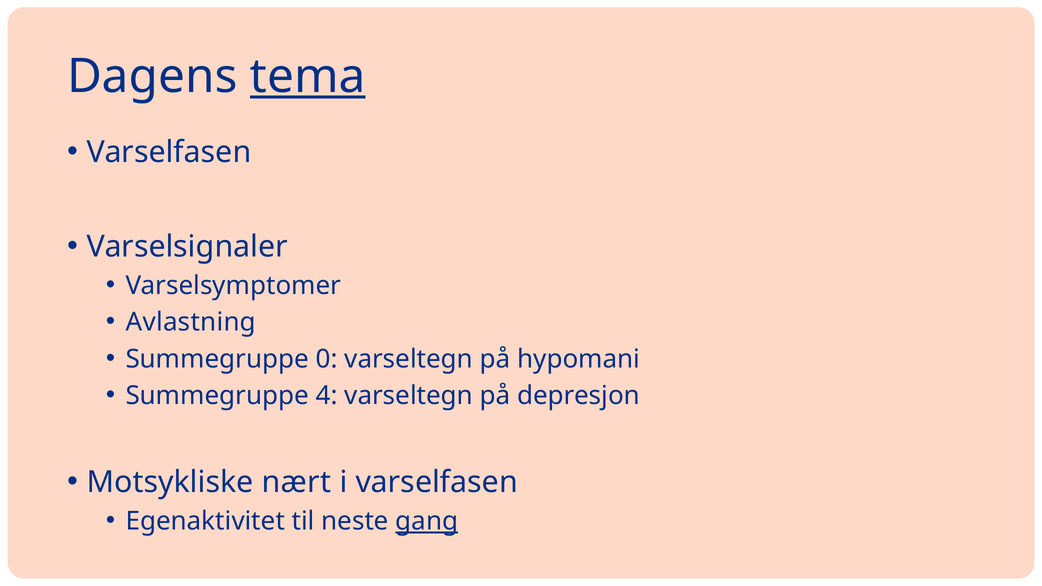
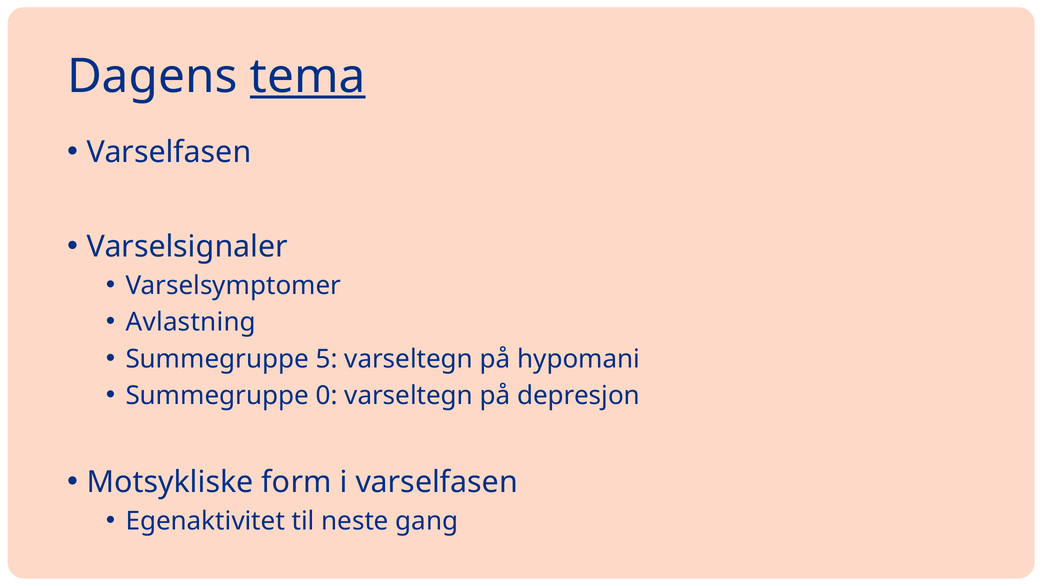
0: 0 -> 5 (327, 359)
4: 4 -> 0 (327, 396)
nært: nært -> form (296, 482)
gang underline: present -> none (427, 521)
